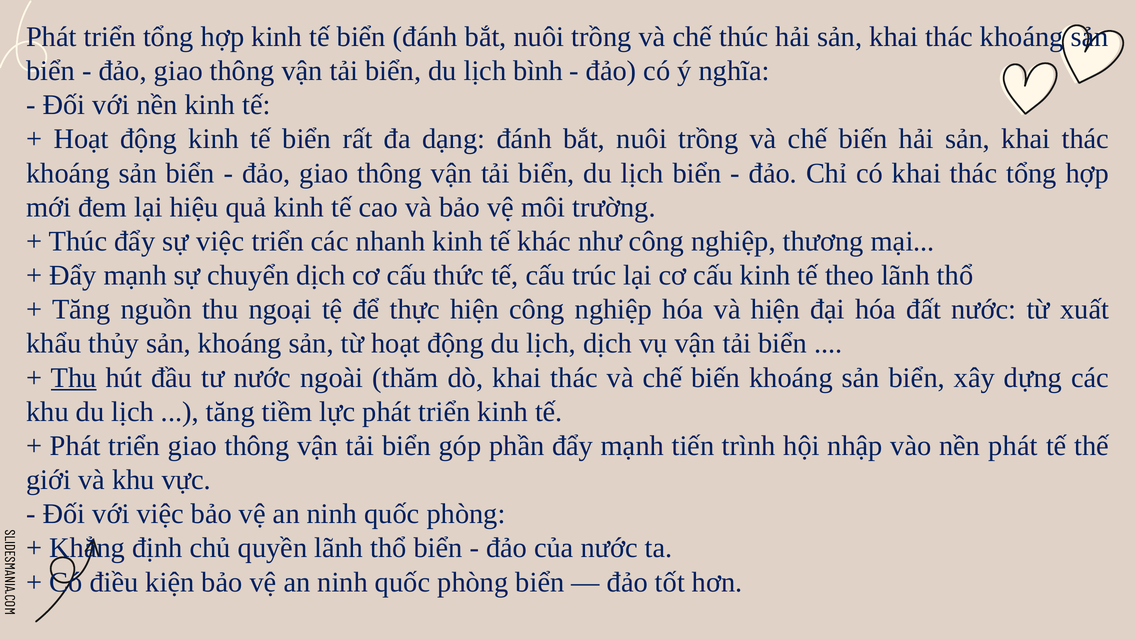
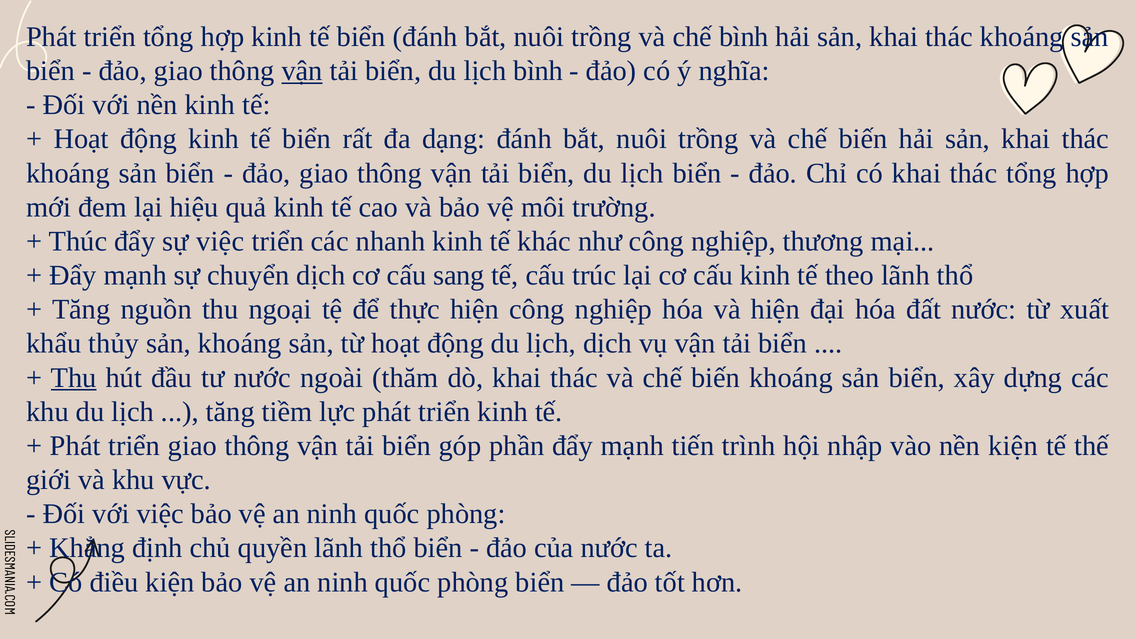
chế thúc: thúc -> bình (744, 37)
vận underline: none -> present (302, 71)
thức: thức -> sang (459, 275)
nền phát: phát -> kiện (1013, 446)
